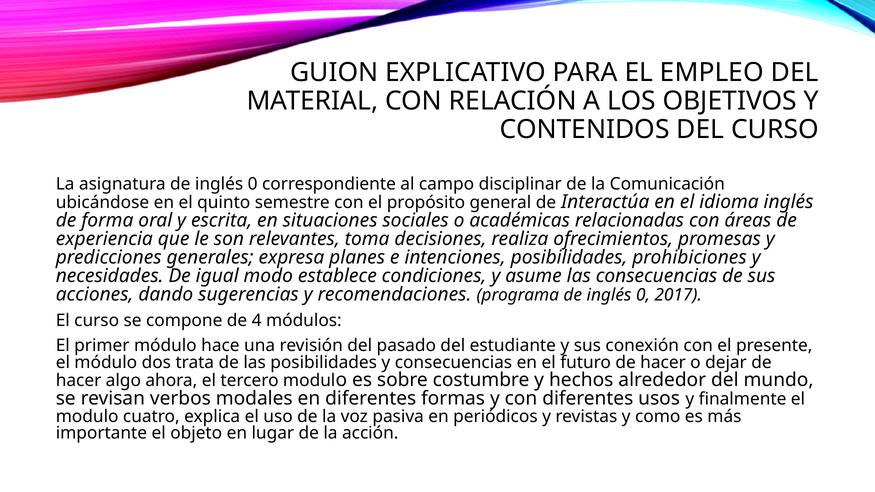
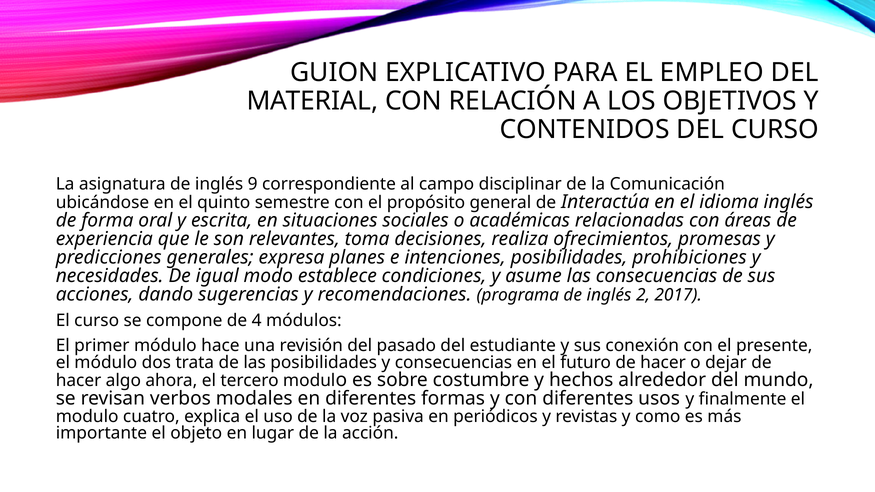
asignatura de inglés 0: 0 -> 9 (253, 184)
programa de inglés 0: 0 -> 2 (643, 295)
